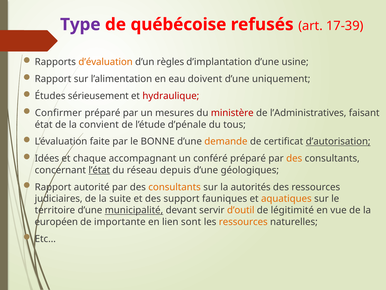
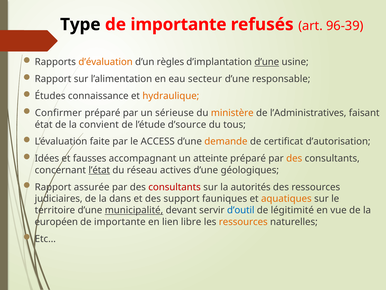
Type colour: purple -> black (80, 24)
québécoise: québécoise -> importante (178, 24)
17-39: 17-39 -> 96-39 (345, 26)
d’une underline: none -> present (267, 62)
doivent: doivent -> secteur (205, 79)
uniquement: uniquement -> responsable (281, 79)
sérieusement: sérieusement -> connaissance (98, 96)
hydraulique colour: red -> orange (171, 96)
mesures: mesures -> sérieuse (175, 113)
ministère colour: red -> orange (232, 113)
d’pénale: d’pénale -> d’source (187, 124)
BONNE: BONNE -> ACCESS (158, 141)
d’autorisation underline: present -> none (338, 141)
chaque: chaque -> fausses (90, 158)
conféré: conféré -> atteinte (210, 158)
depuis: depuis -> actives (175, 170)
autorité: autorité -> assurée (92, 187)
consultants colour: orange -> red (175, 187)
suite: suite -> dans (120, 198)
d’outil colour: orange -> blue (241, 210)
sont: sont -> libre (191, 222)
